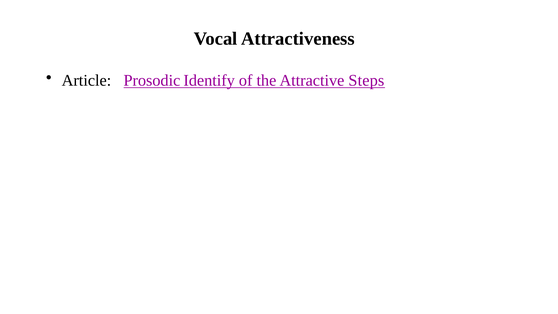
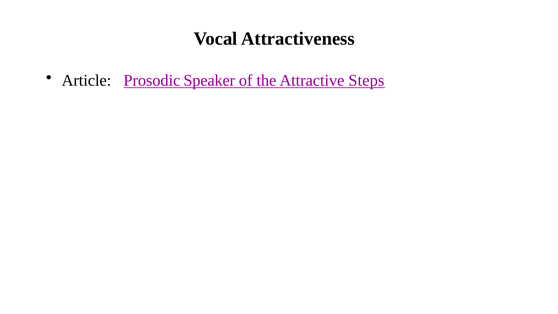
Identify: Identify -> Speaker (209, 80)
